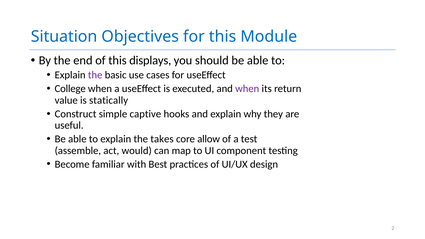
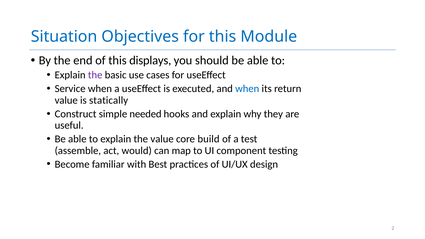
College: College -> Service (70, 89)
when colour: purple -> blue (247, 89)
captive: captive -> needed (145, 114)
the takes: takes -> value (162, 139)
allow: allow -> build (209, 139)
